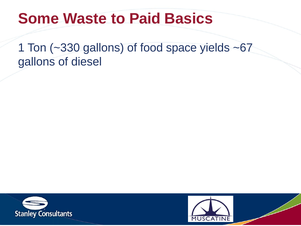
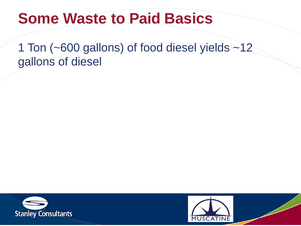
~330: ~330 -> ~600 (65, 48)
food space: space -> diesel (181, 48)
~67: ~67 -> ~12 (243, 48)
